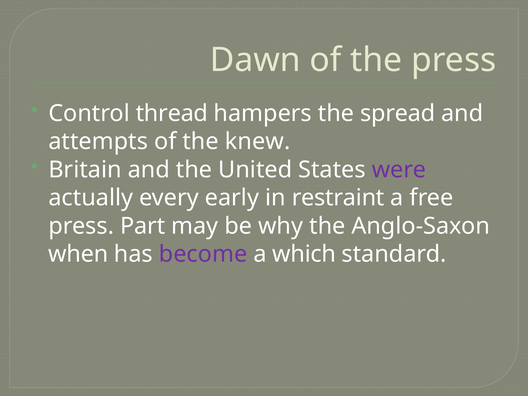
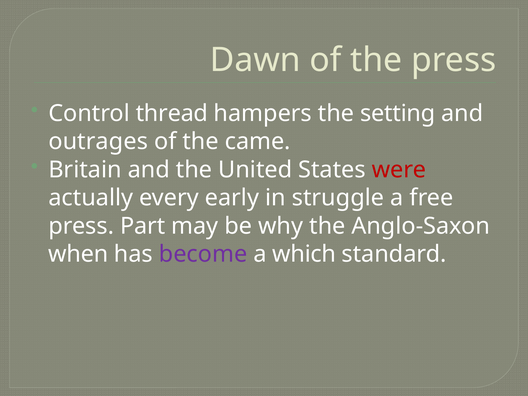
spread: spread -> setting (398, 113)
attempts: attempts -> outrages (98, 142)
knew: knew -> came (258, 142)
were colour: purple -> red (399, 170)
restraint: restraint -> struggle (338, 198)
